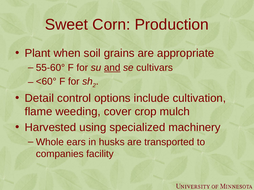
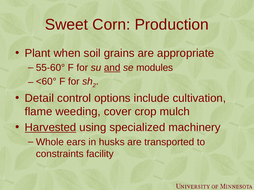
cultivars: cultivars -> modules (155, 68)
Harvested underline: none -> present (50, 128)
companies: companies -> constraints (60, 154)
